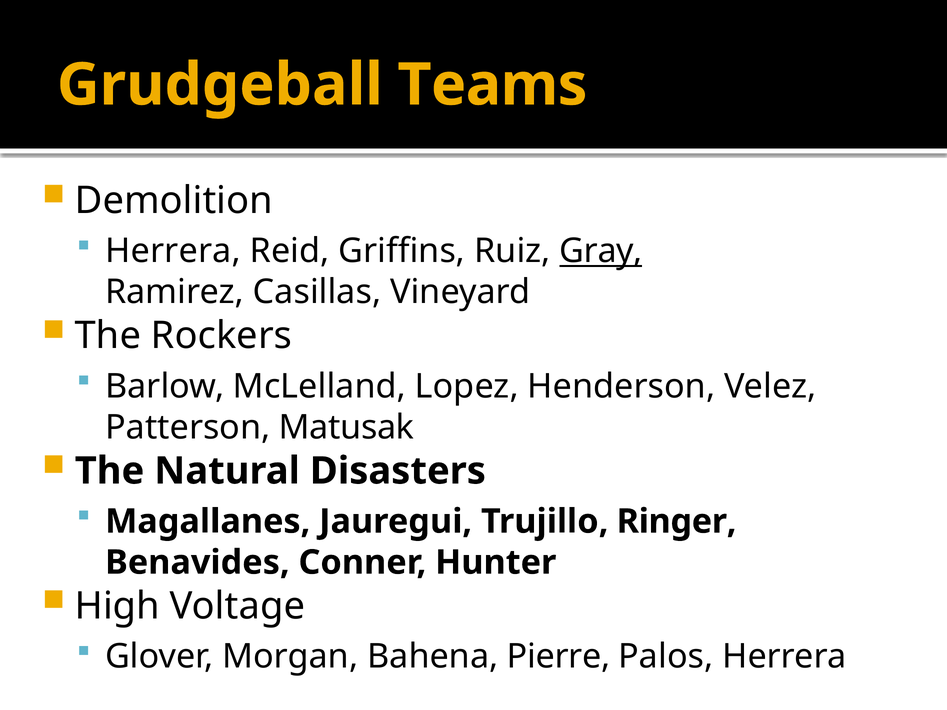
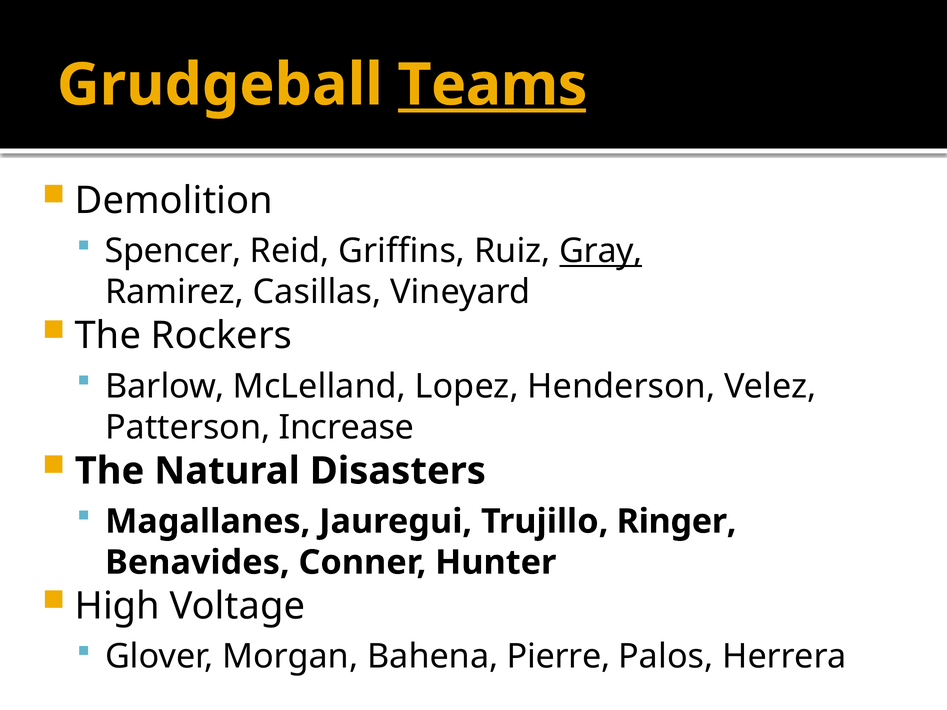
Teams underline: none -> present (492, 85)
Herrera: Herrera -> Spencer (173, 251)
Matusak: Matusak -> Increase (346, 427)
